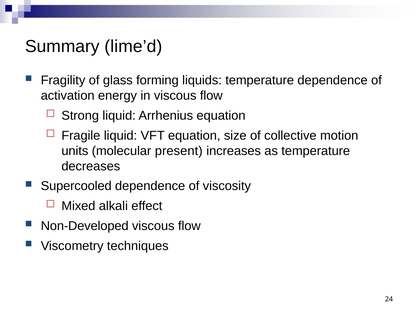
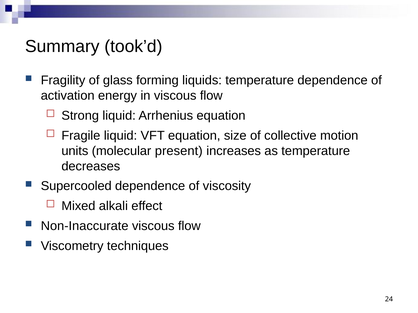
lime’d: lime’d -> took’d (133, 46)
Non-Developed: Non-Developed -> Non-Inaccurate (85, 226)
